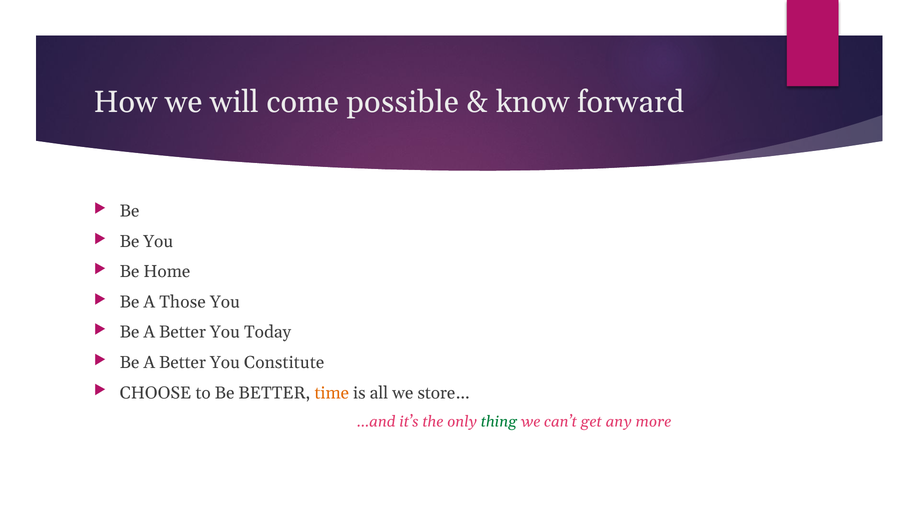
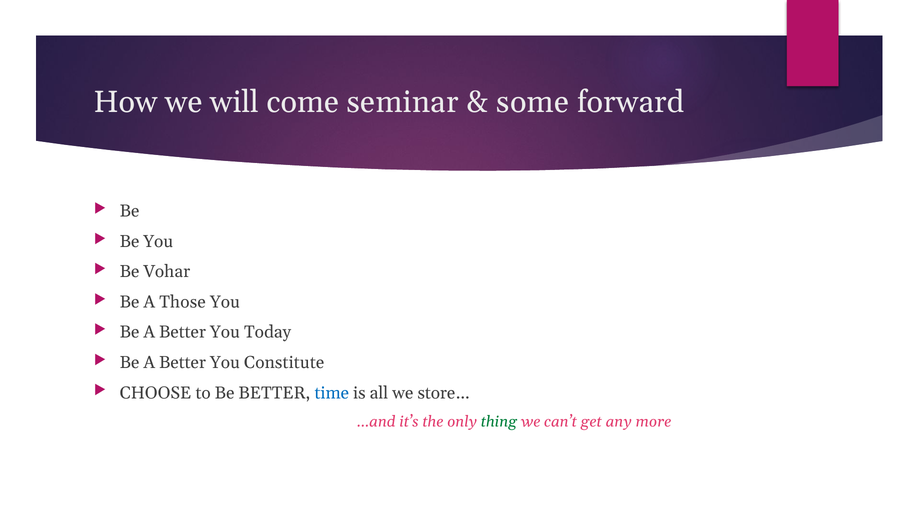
possible: possible -> seminar (403, 102)
know: know -> some (533, 102)
Home: Home -> Vohar (167, 272)
time colour: orange -> blue (332, 393)
